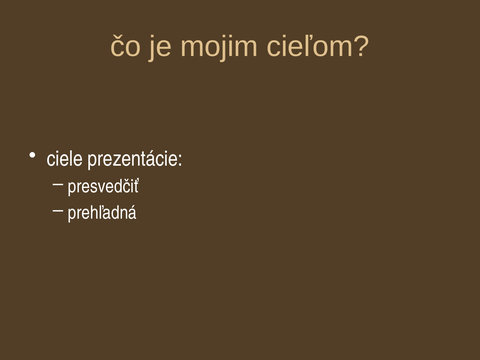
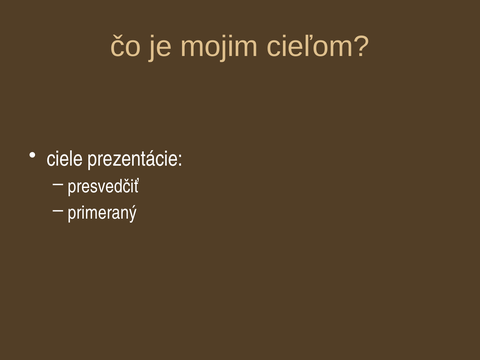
prehľadná: prehľadná -> primeraný (102, 213)
